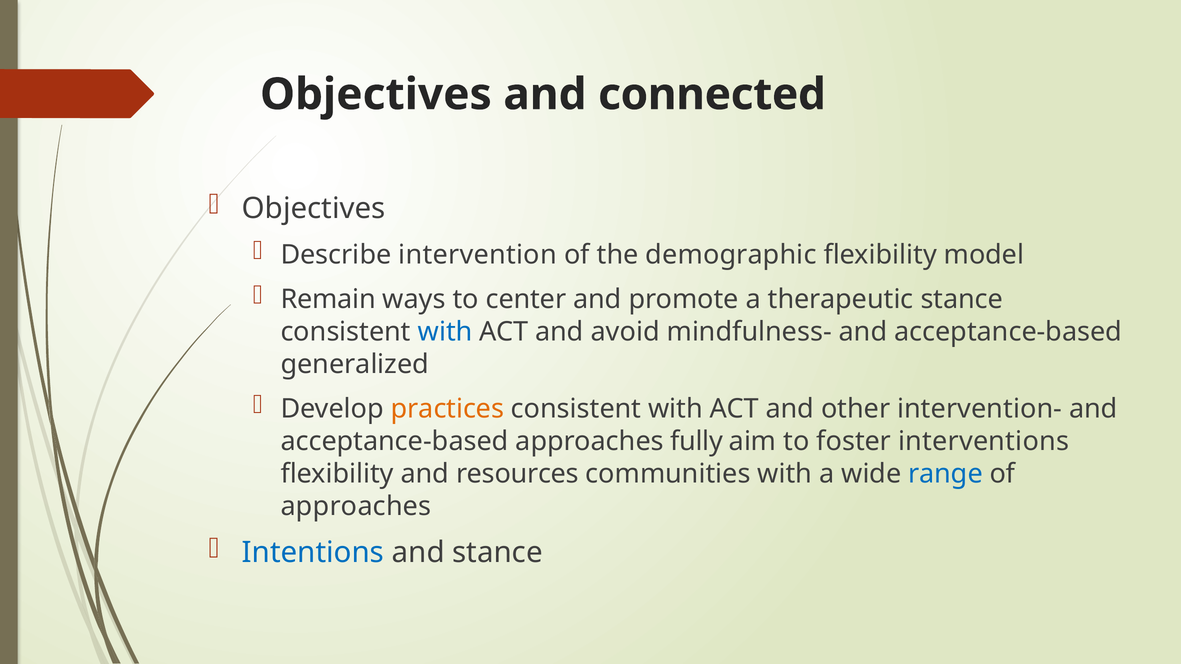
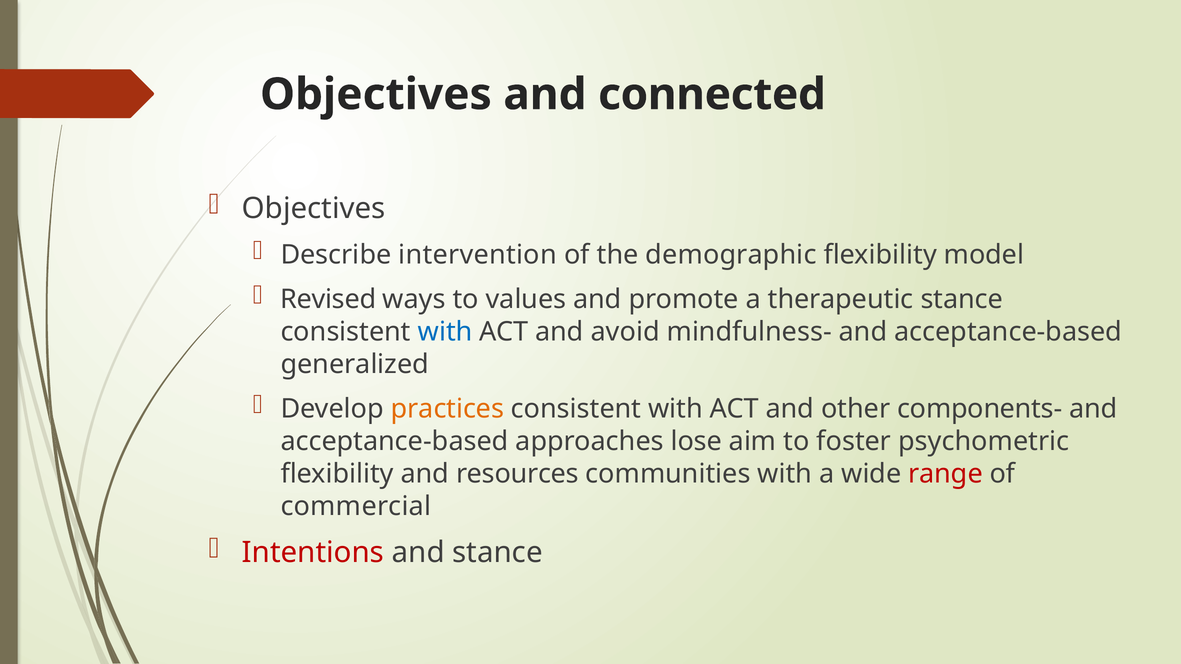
Remain: Remain -> Revised (328, 300)
center: center -> values (526, 300)
intervention-: intervention- -> components- (980, 409)
fully: fully -> lose (696, 442)
interventions: interventions -> psychometric (984, 442)
range colour: blue -> red (946, 474)
approaches: approaches -> commercial (356, 506)
Intentions colour: blue -> red (313, 553)
